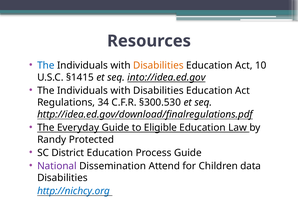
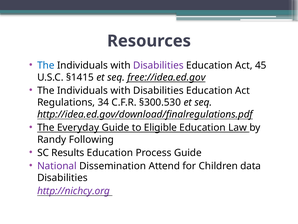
Disabilities colour: orange -> purple (158, 65)
10: 10 -> 45 (261, 65)
into://idea.ed.gov: into://idea.ed.gov -> free://idea.ed.gov (166, 77)
Protected: Protected -> Following (91, 139)
District: District -> Results (68, 152)
http://nichcy.org colour: blue -> purple (74, 191)
